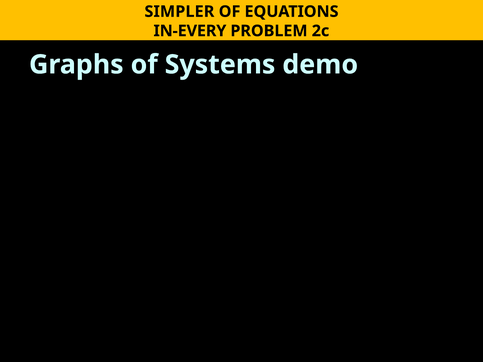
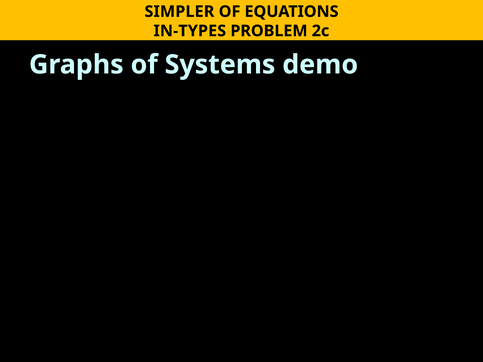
IN-EVERY: IN-EVERY -> IN-TYPES (190, 31)
